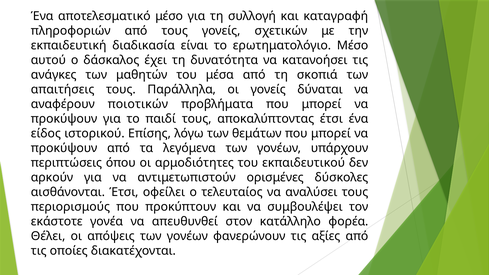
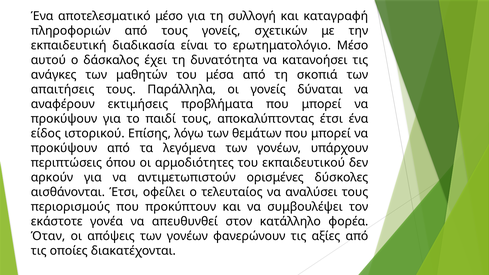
ποιοτικών: ποιοτικών -> εκτιμήσεις (138, 104)
Θέλει: Θέλει -> Όταν (48, 236)
